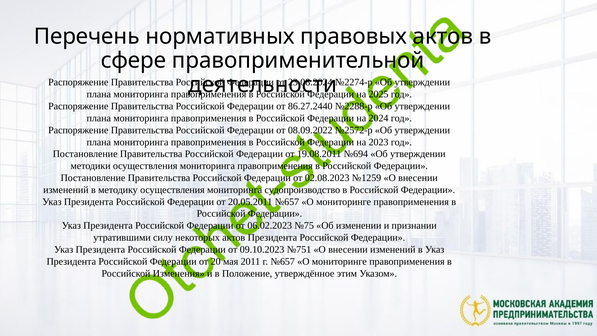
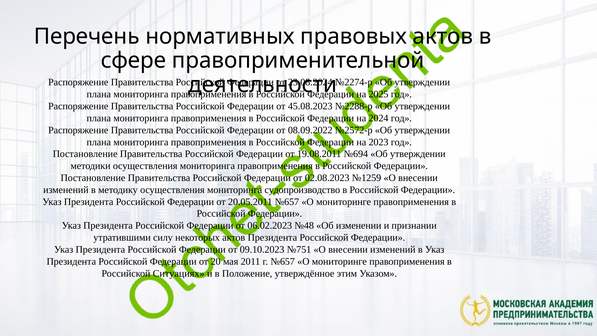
86.27.2440: 86.27.2440 -> 45.08.2023 (310, 106)
№75: №75 -> №48 (304, 226)
Изменения: Изменения -> Ситуациях (179, 273)
